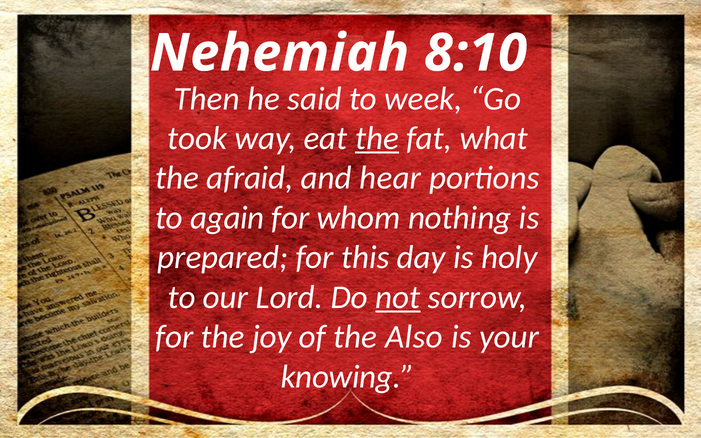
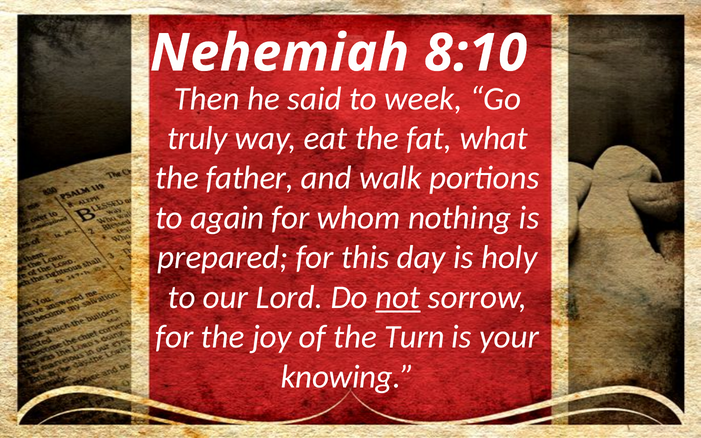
took: took -> truly (197, 138)
the underline: present -> none (377, 138)
afraid: afraid -> father (250, 178)
hear: hear -> walk (390, 178)
Also: Also -> Turn (414, 337)
